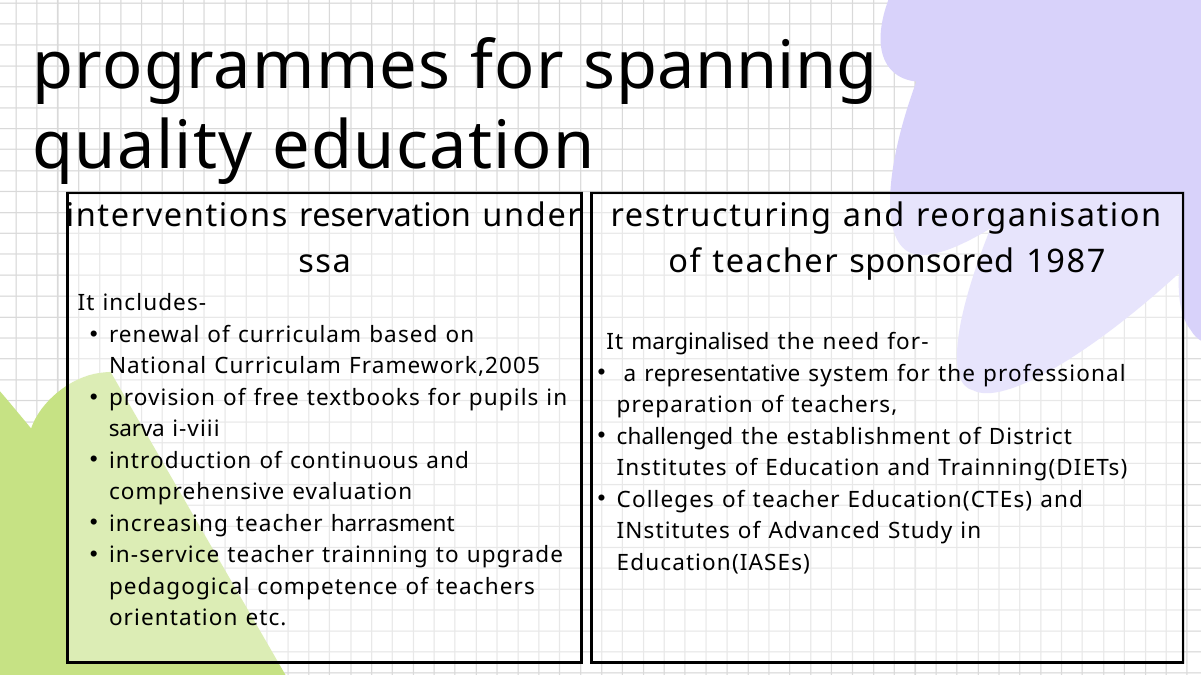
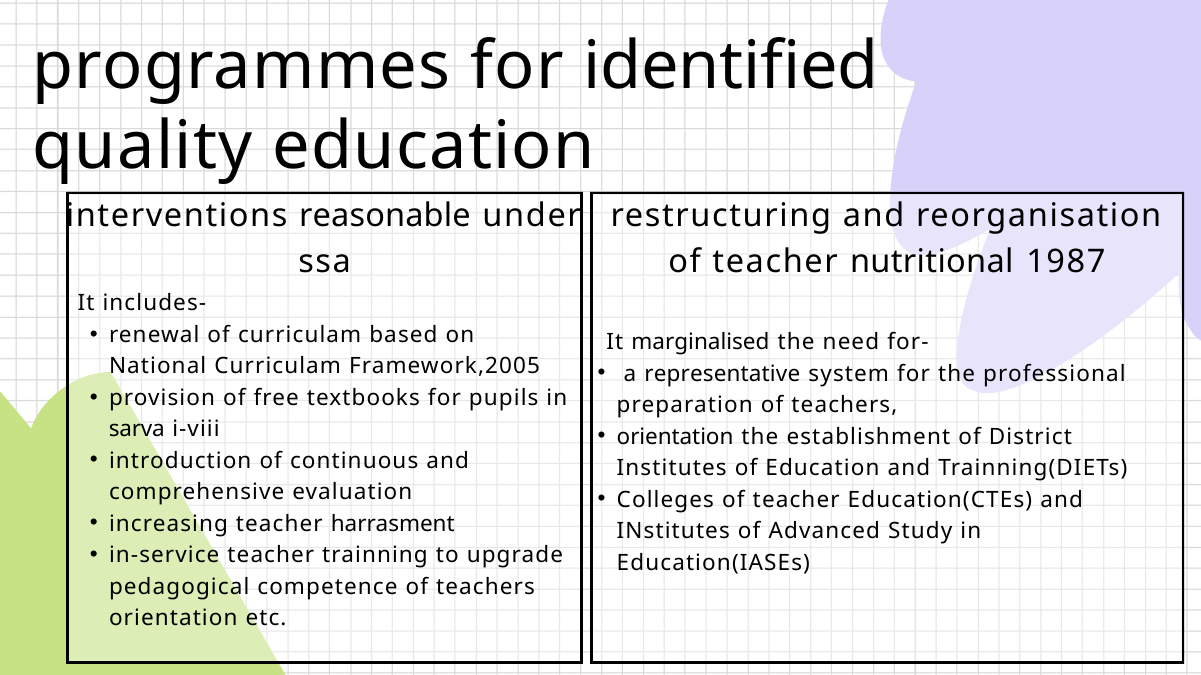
spanning: spanning -> identified (731, 66)
reservation: reservation -> reasonable (385, 216)
sponsored: sponsored -> nutritional (932, 262)
challenged: challenged -> orientation (675, 437)
